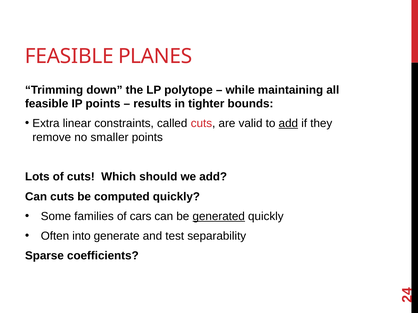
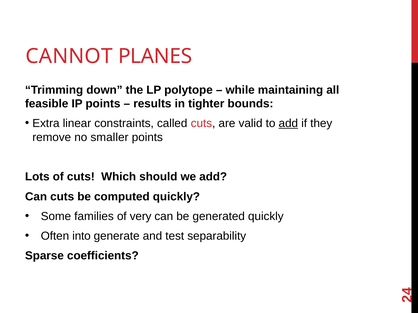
FEASIBLE: FEASIBLE -> CANNOT (69, 56)
cars: cars -> very (141, 217)
generated underline: present -> none (219, 217)
